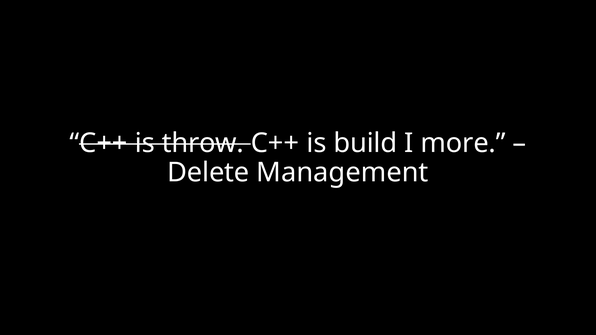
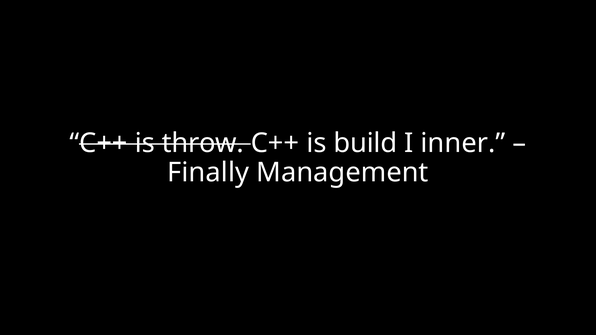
more: more -> inner (463, 143)
Delete: Delete -> Finally (208, 173)
